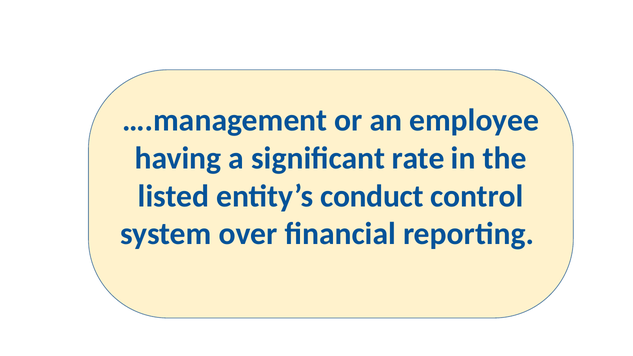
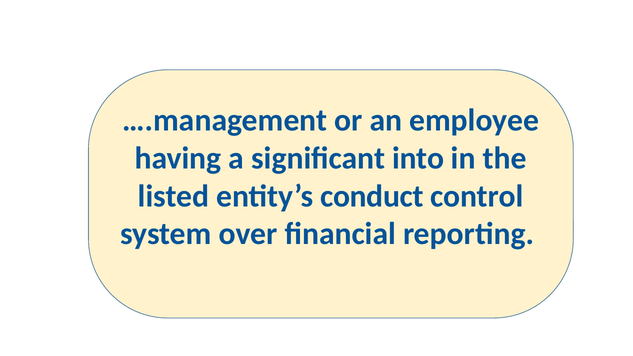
rate: rate -> into (418, 158)
